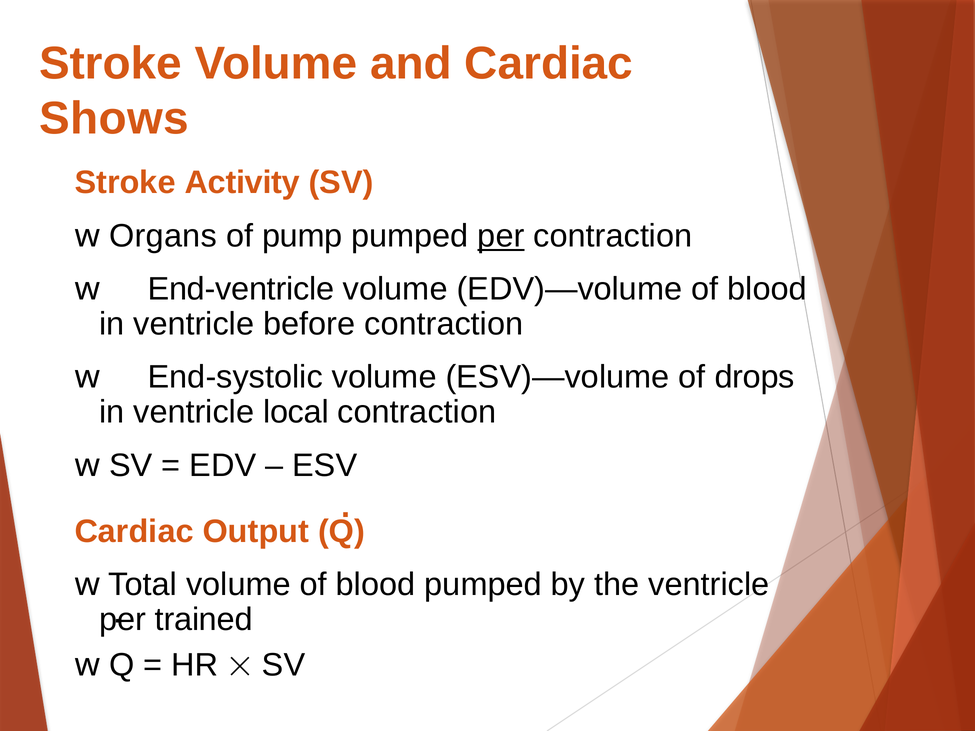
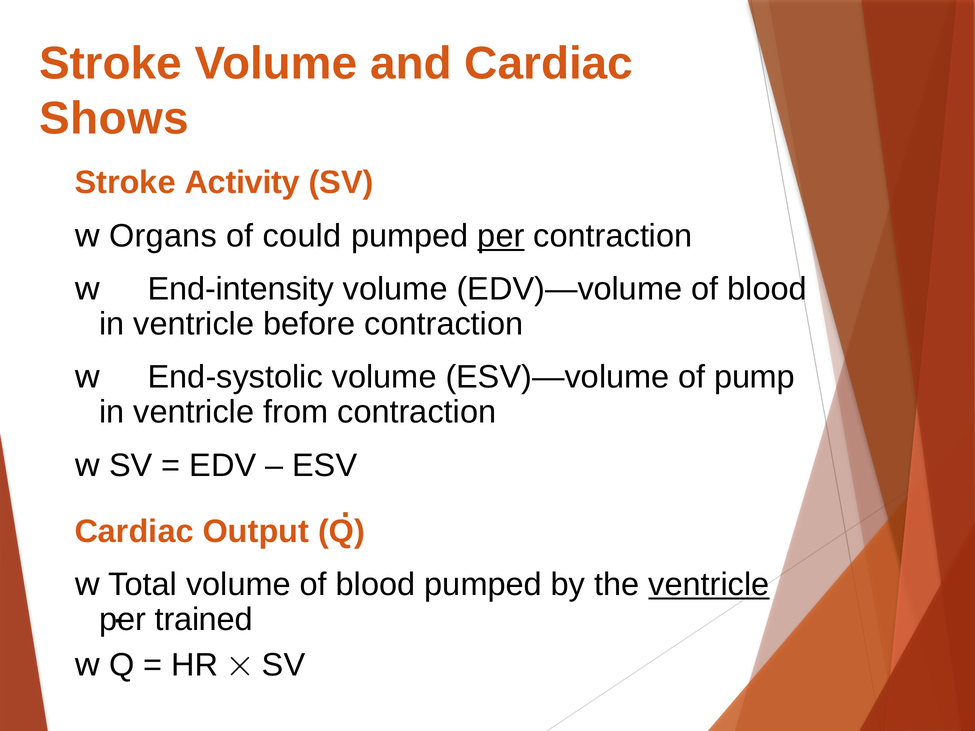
pump: pump -> could (302, 236)
End-ventricle: End-ventricle -> End-intensity (241, 289)
drops: drops -> pump (755, 377)
local: local -> from (296, 412)
ventricle underline: none -> present (709, 585)
